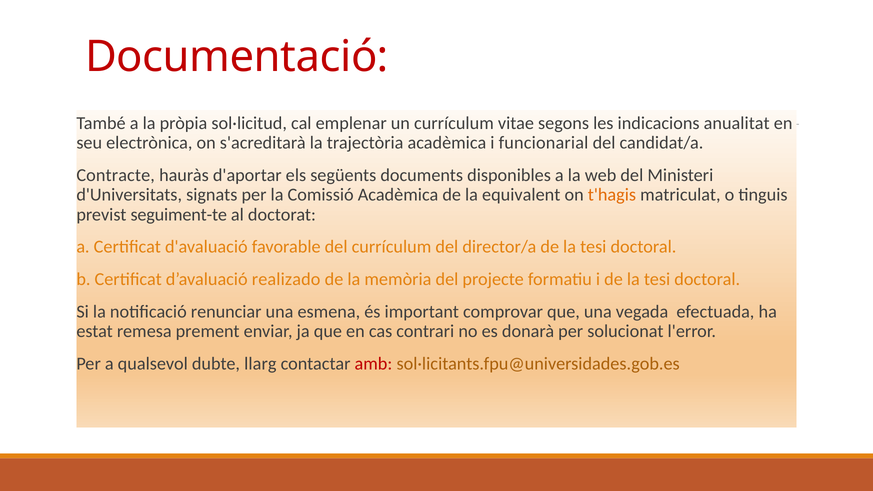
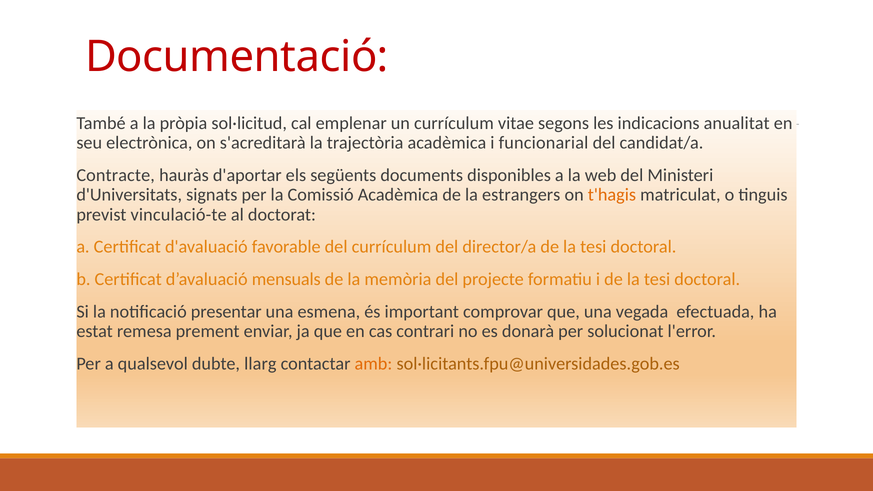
equivalent: equivalent -> estrangers (521, 195)
seguiment-te: seguiment-te -> vinculació-te (179, 215)
realizado: realizado -> mensuals (286, 279)
renunciar: renunciar -> presentar (226, 312)
amb colour: red -> orange (373, 364)
